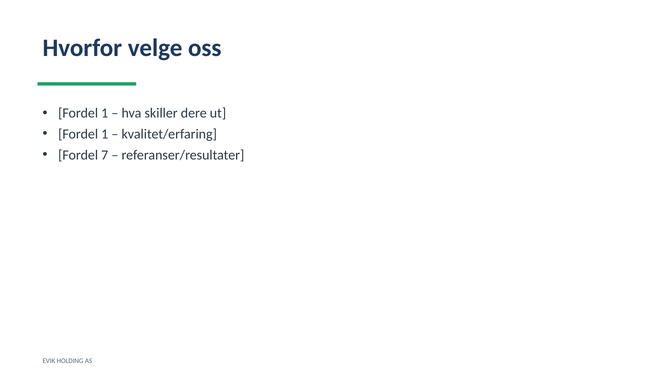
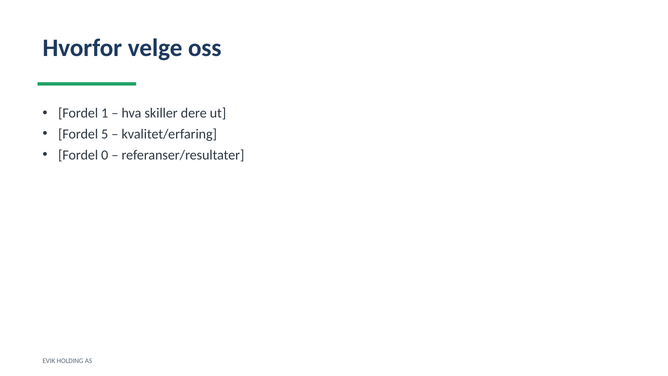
1: 1 -> 5 (105, 134)
7: 7 -> 0 (105, 155)
